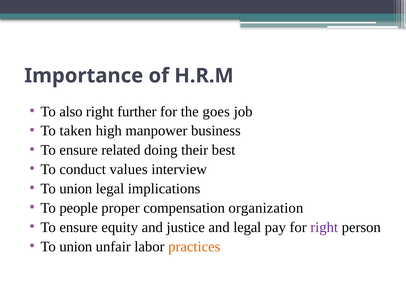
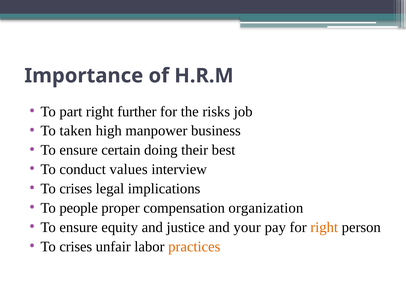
also: also -> part (71, 112)
goes: goes -> risks (216, 112)
related: related -> certain (121, 150)
union: union -> crises (76, 189)
and legal: legal -> your (247, 228)
right colour: purple -> orange (324, 228)
union: union -> crises (76, 247)
